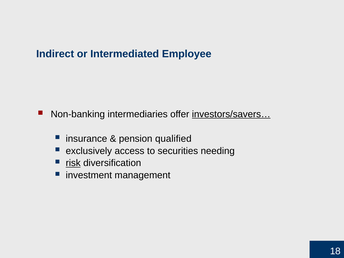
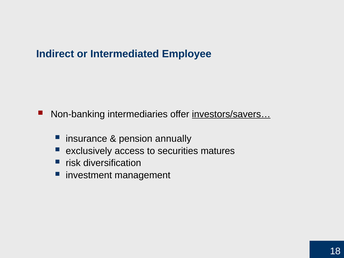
qualified: qualified -> annually (173, 139)
needing: needing -> matures (218, 151)
risk underline: present -> none (73, 163)
